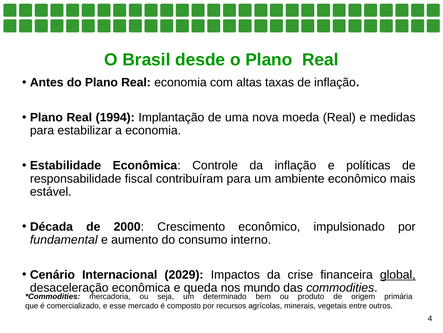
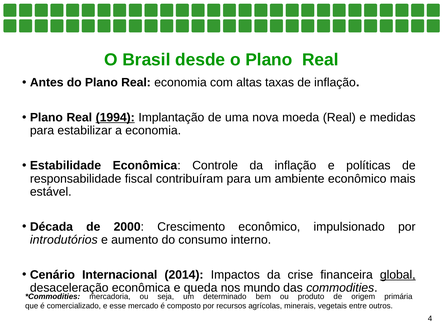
1994 underline: none -> present (115, 117)
fundamental: fundamental -> introdutórios (64, 239)
2029: 2029 -> 2014 (184, 274)
